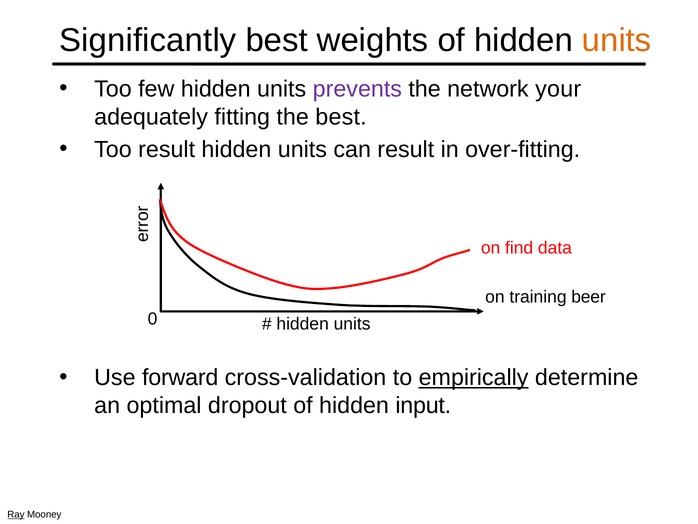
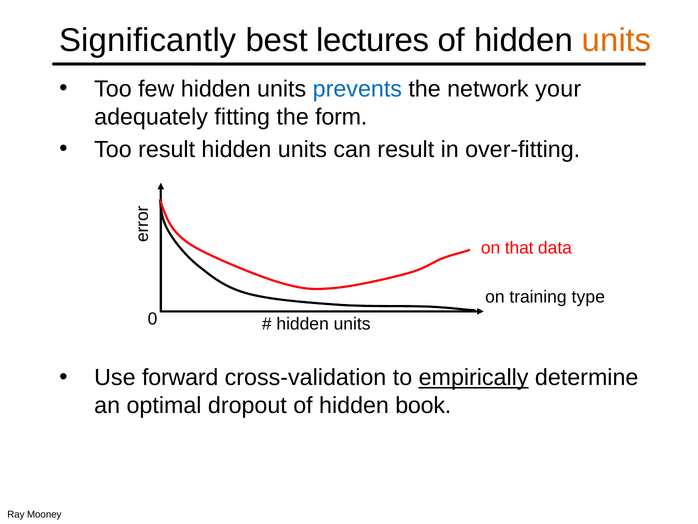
weights: weights -> lectures (373, 40)
prevents colour: purple -> blue (357, 89)
the best: best -> form (341, 117)
find: find -> that (519, 248)
beer: beer -> type (588, 297)
input: input -> book (423, 405)
Ray underline: present -> none (16, 514)
